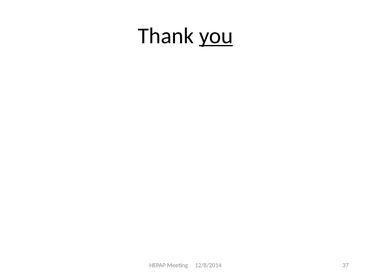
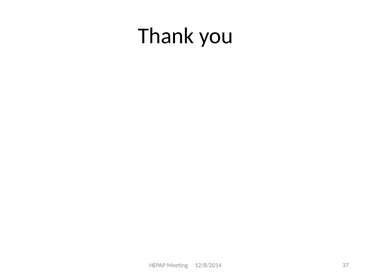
you underline: present -> none (216, 36)
